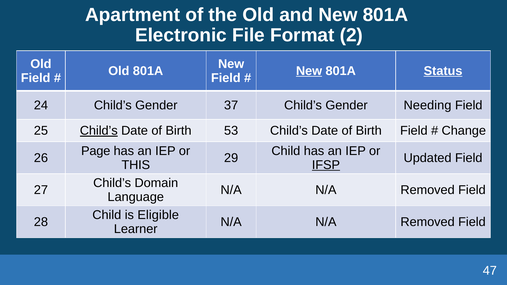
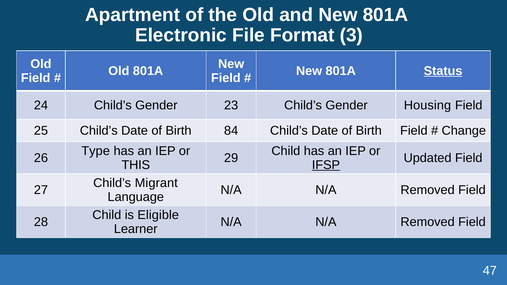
2: 2 -> 3 (351, 35)
New underline: present -> none (309, 71)
37: 37 -> 23 (231, 105)
Needing: Needing -> Housing (427, 105)
Child’s underline: present -> none (99, 131)
53: 53 -> 84 (231, 131)
Page: Page -> Type (96, 151)
Domain: Domain -> Migrant (156, 183)
